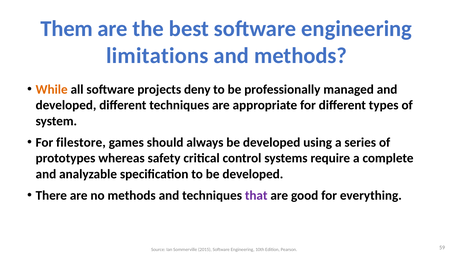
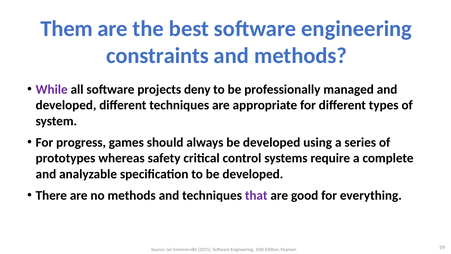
limitations: limitations -> constraints (157, 56)
While colour: orange -> purple (52, 89)
filestore: filestore -> progress (81, 142)
